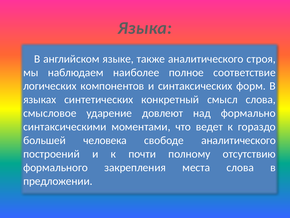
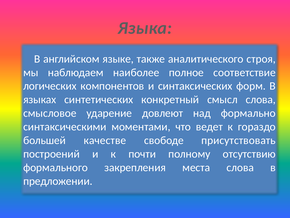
человека: человека -> качестве (105, 140)
свободе аналитического: аналитического -> присутствовать (239, 140)
